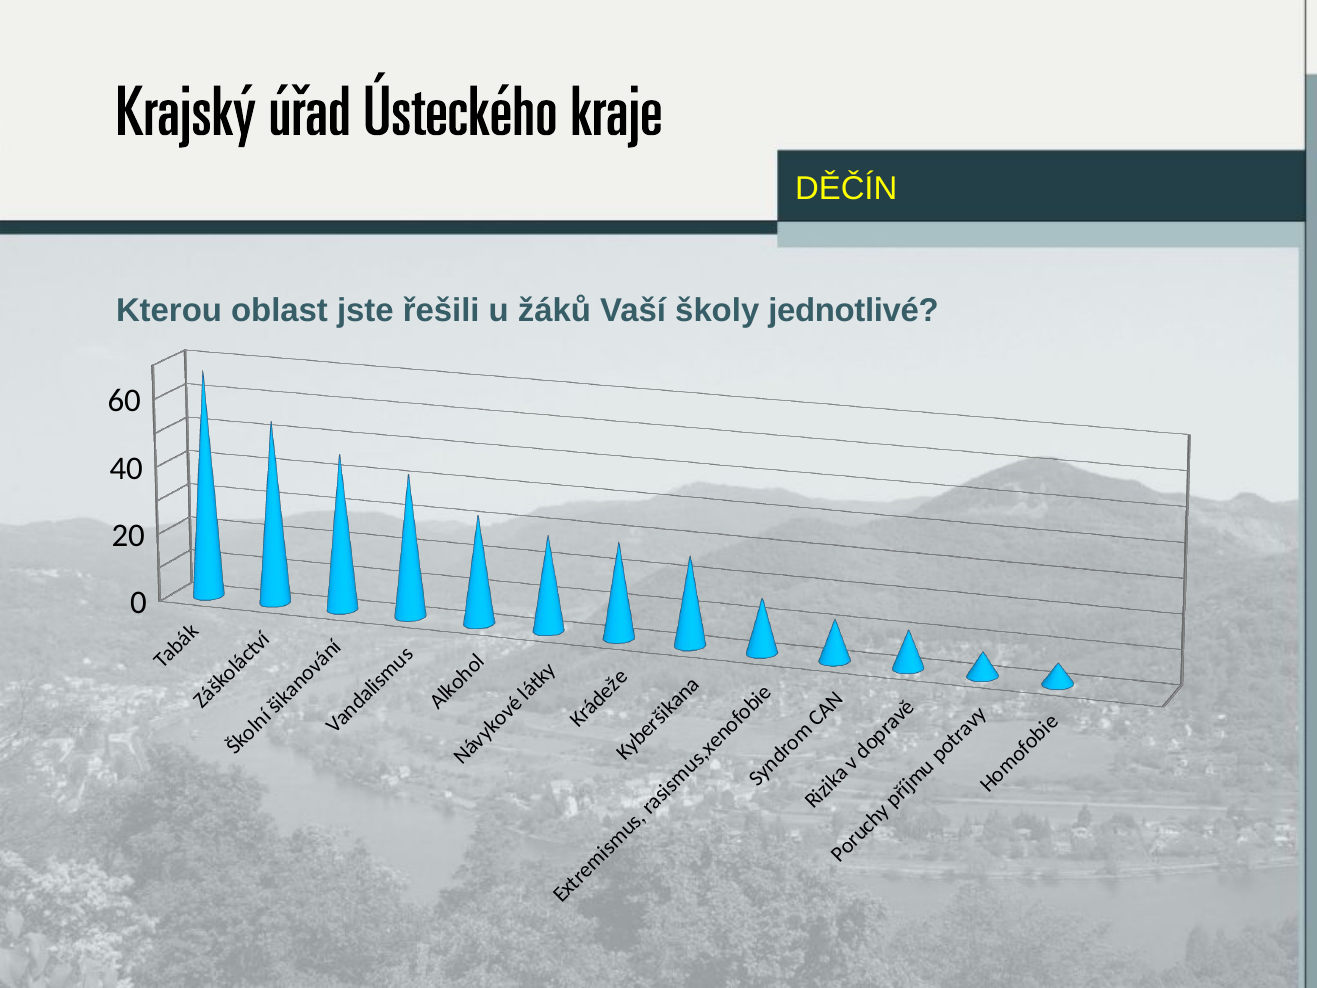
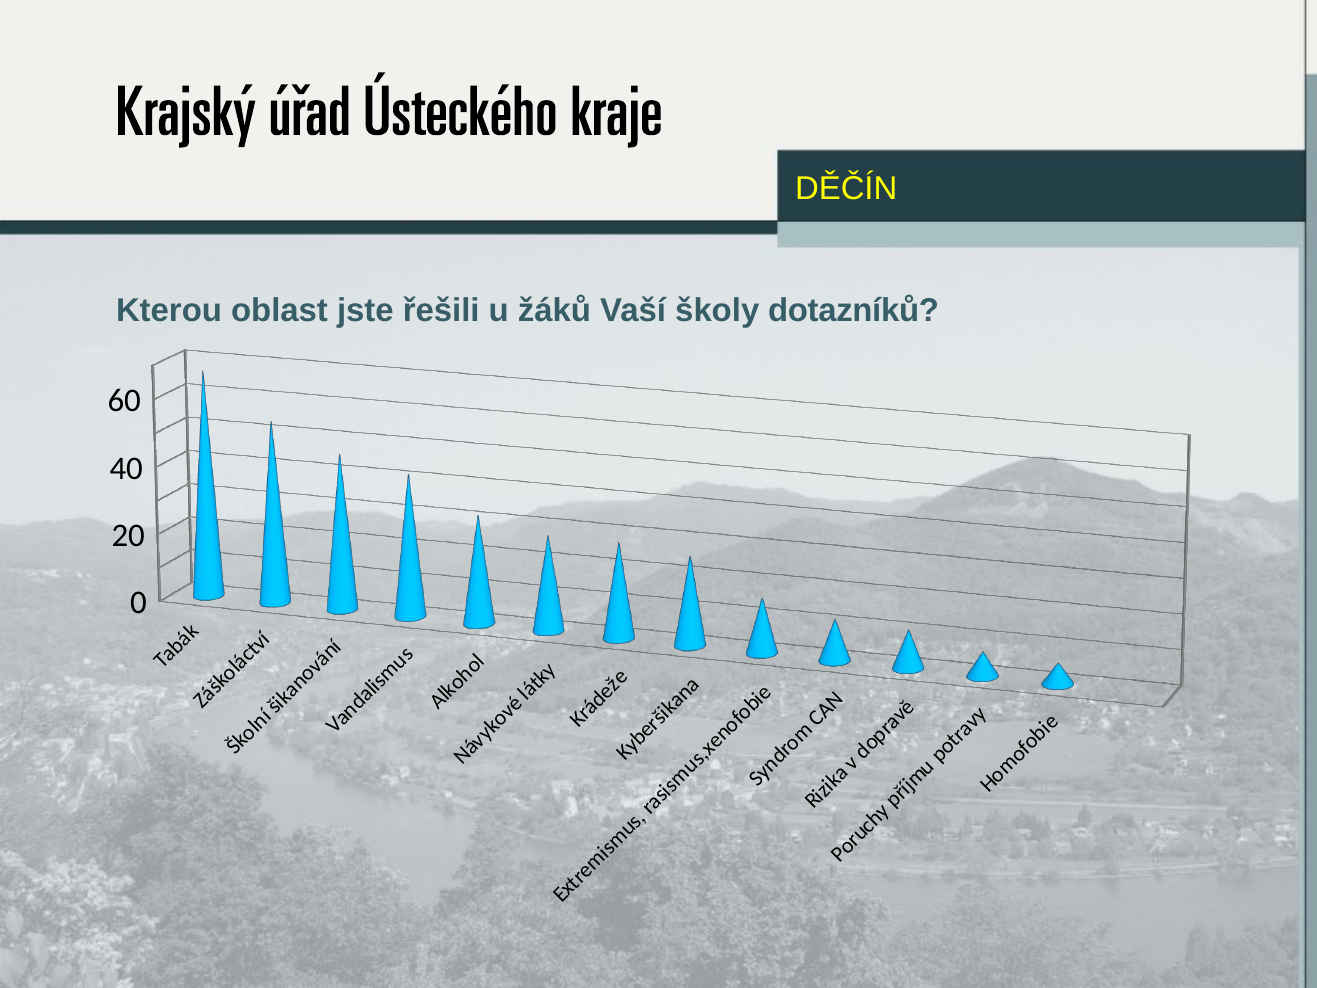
jednotlivé: jednotlivé -> dotazníků (854, 310)
